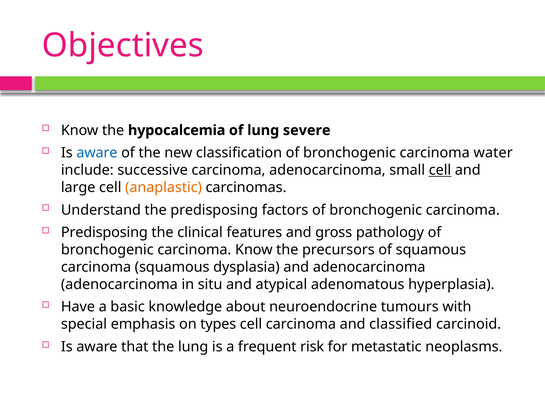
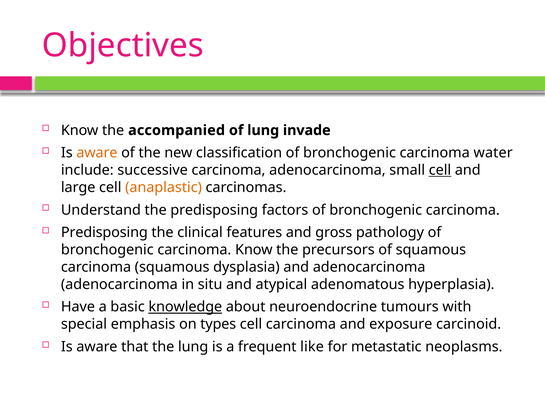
hypocalcemia: hypocalcemia -> accompanied (177, 130)
severe: severe -> invade (307, 130)
aware colour: blue -> orange (97, 153)
knowledge underline: none -> present (185, 307)
classified: classified -> exposure (401, 324)
risk: risk -> like (312, 347)
